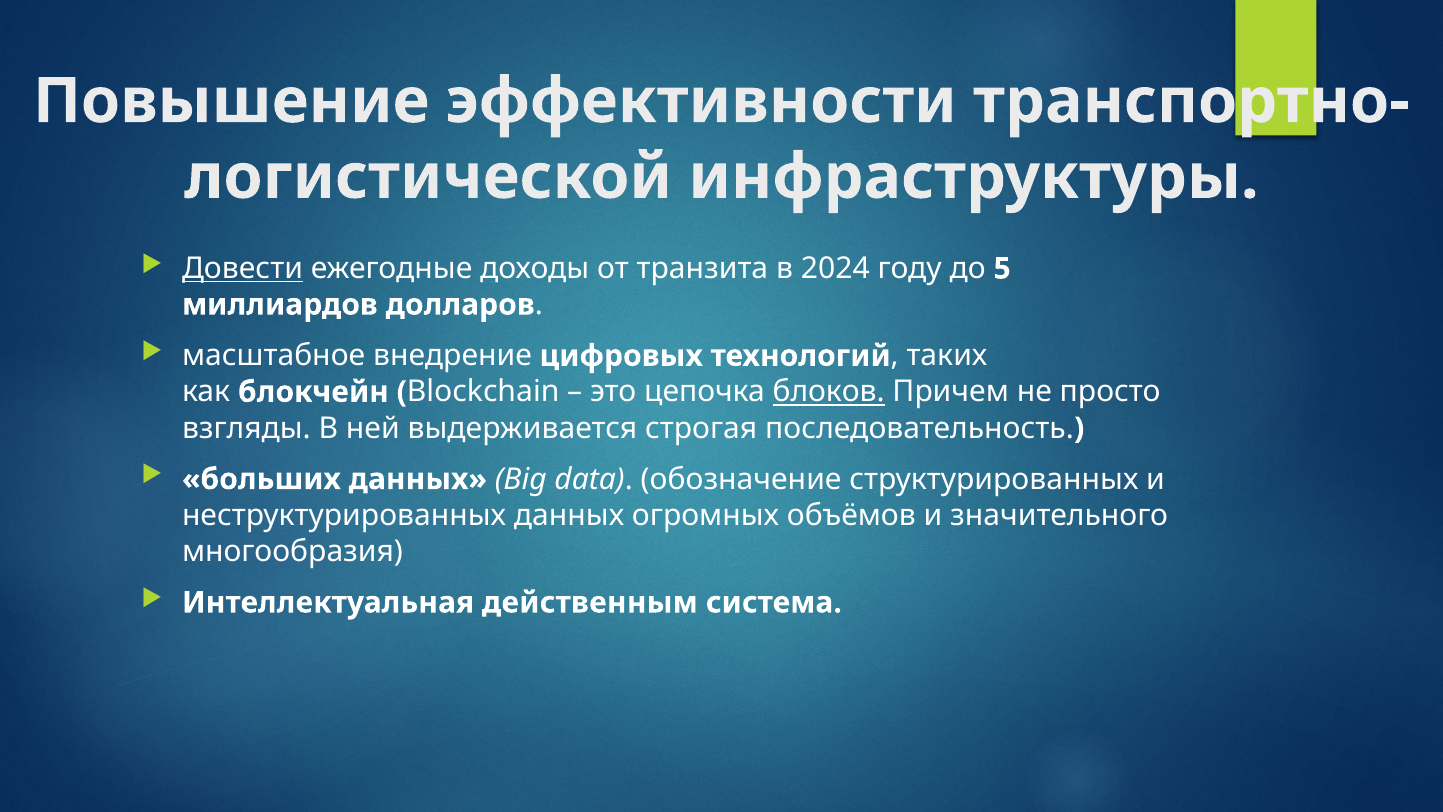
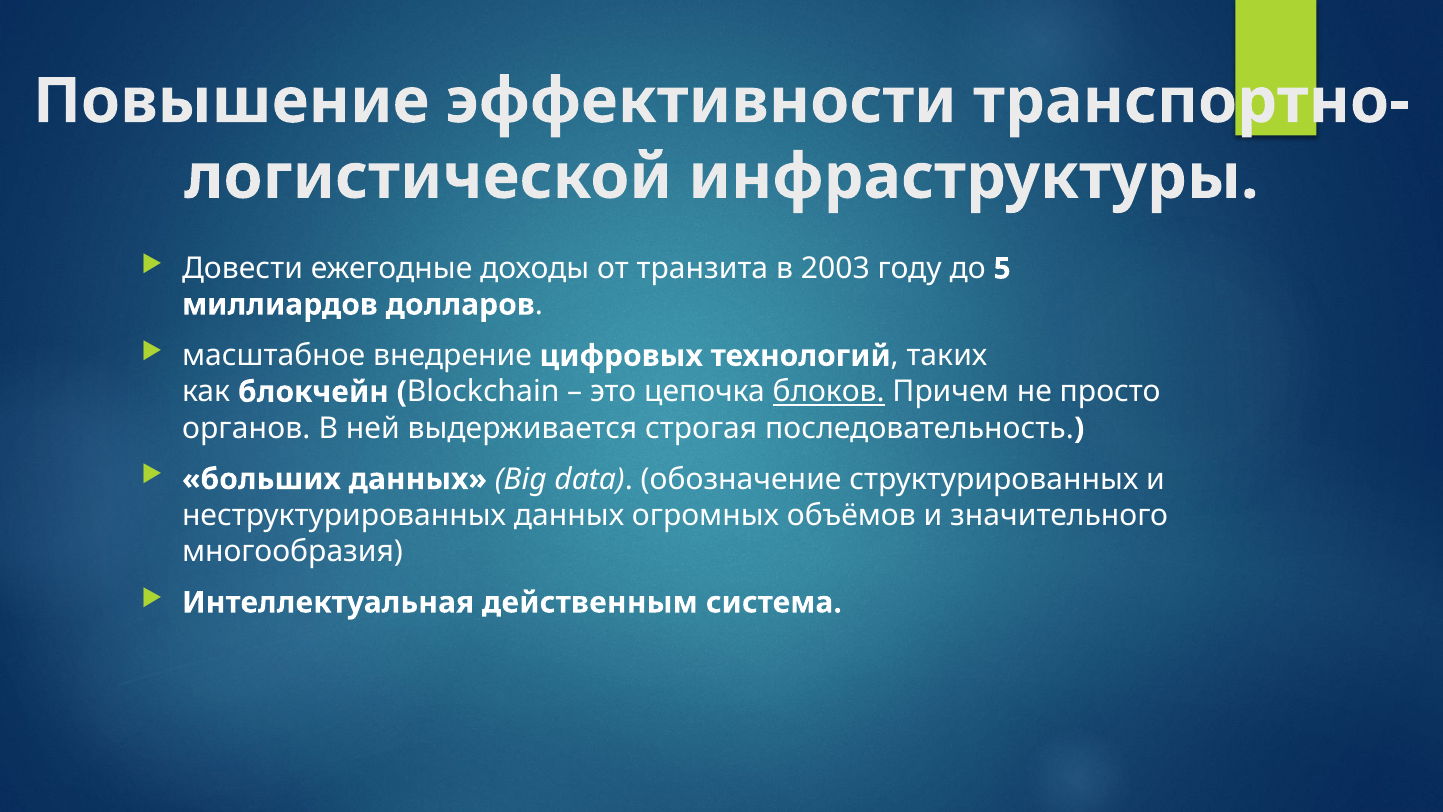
Довести underline: present -> none (242, 269)
2024: 2024 -> 2003 (835, 269)
взгляды: взгляды -> органов (246, 428)
